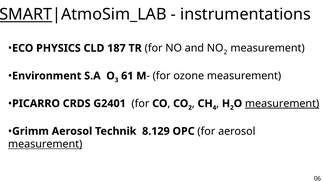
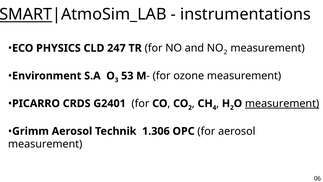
187: 187 -> 247 (116, 48)
61: 61 -> 53 (127, 76)
8.129: 8.129 -> 1.306 (156, 131)
measurement underline: present -> none (45, 144)
